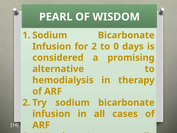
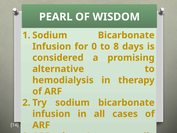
2: 2 -> 0 (94, 46)
0: 0 -> 8 (116, 46)
